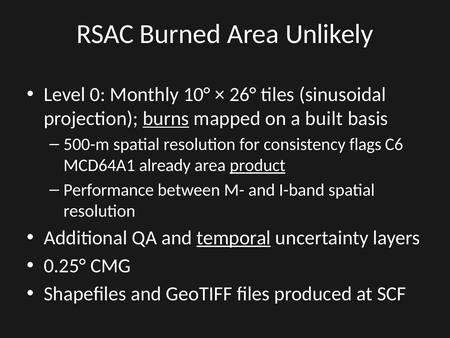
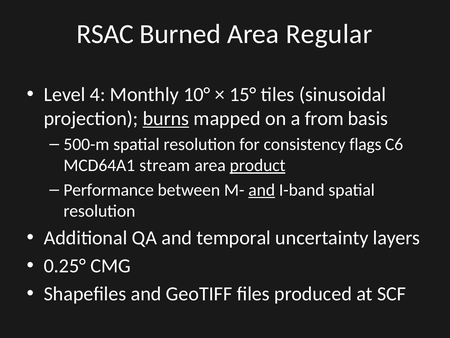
Unlikely: Unlikely -> Regular (329, 34)
0: 0 -> 4 (98, 94)
26°: 26° -> 15° (243, 94)
built: built -> from (324, 118)
already: already -> stream (165, 165)
and underline: none -> present (262, 190)
temporal underline: present -> none (234, 237)
